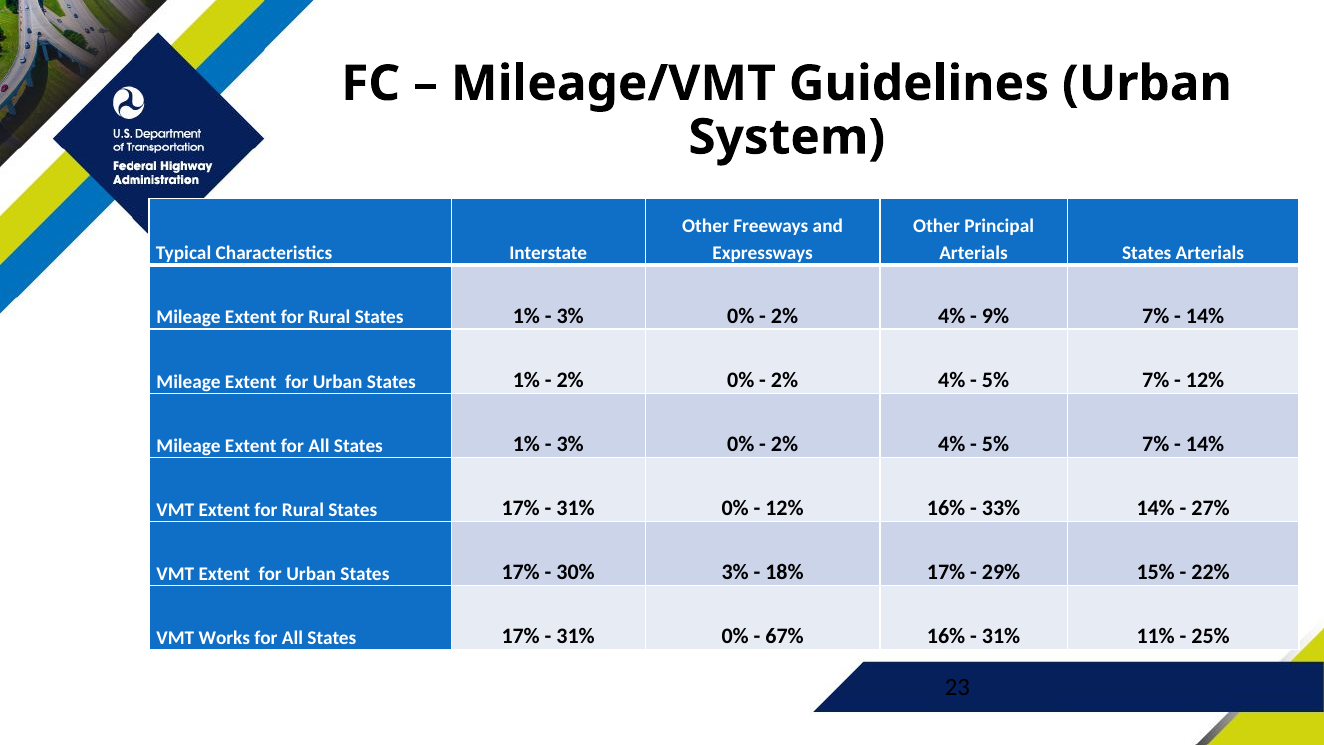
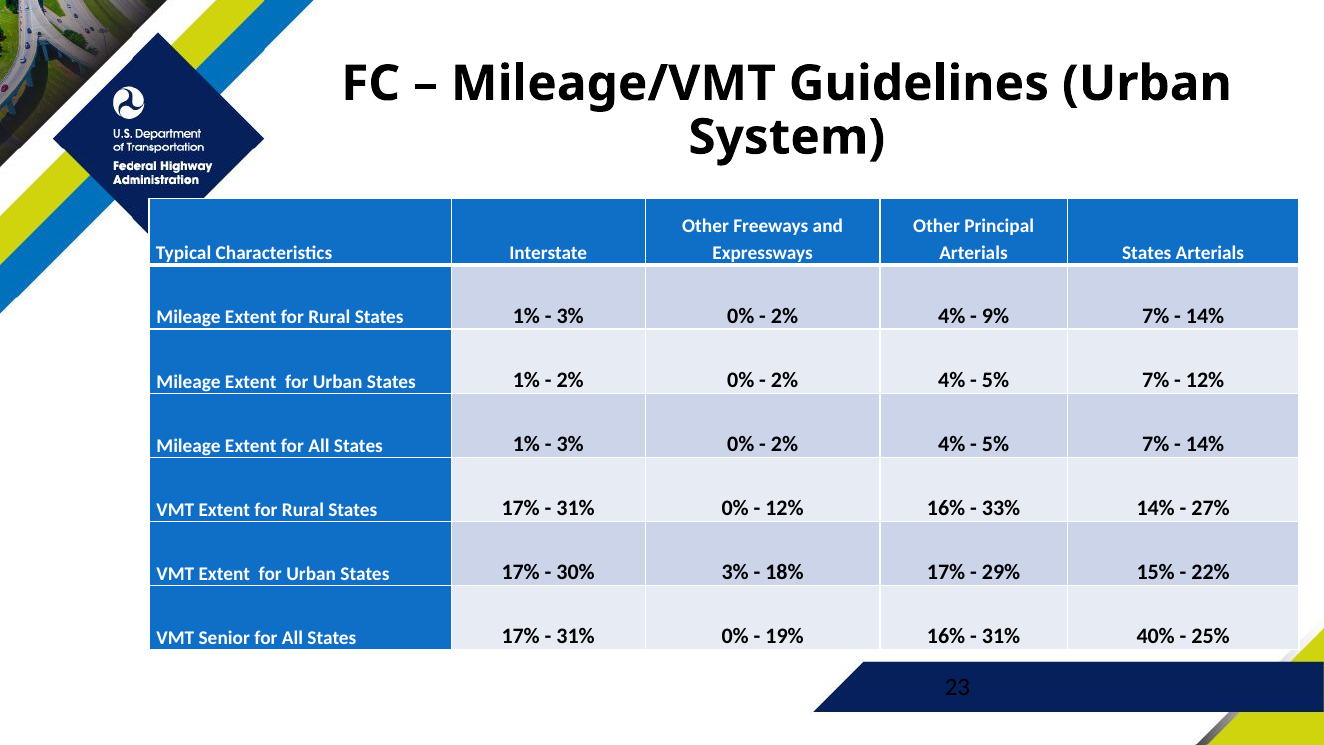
Works: Works -> Senior (224, 638)
67%: 67% -> 19% (785, 636)
11%: 11% -> 40% (1156, 636)
